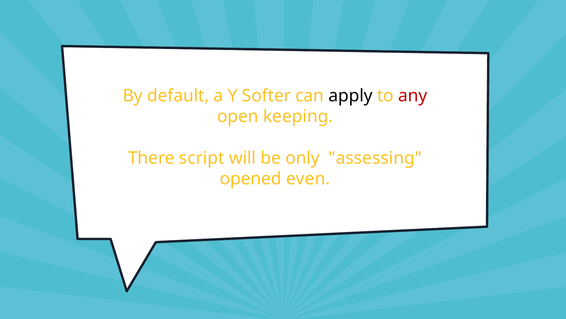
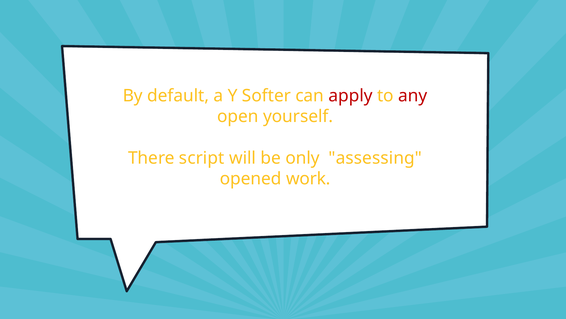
apply colour: black -> red (351, 95)
keeping: keeping -> yourself (298, 116)
even: even -> work (308, 178)
